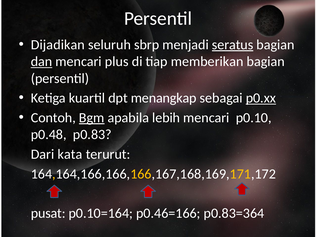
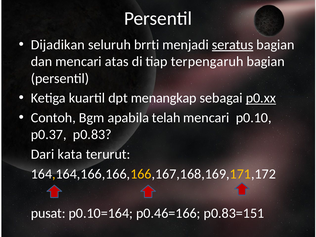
sbrp: sbrp -> brrti (147, 45)
dan underline: present -> none (42, 62)
plus: plus -> atas (117, 62)
memberikan: memberikan -> terpengaruh (207, 62)
Bgm underline: present -> none (92, 118)
lebih: lebih -> telah (166, 118)
p0.48: p0.48 -> p0.37 (49, 135)
p0.83=364: p0.83=364 -> p0.83=151 (234, 213)
